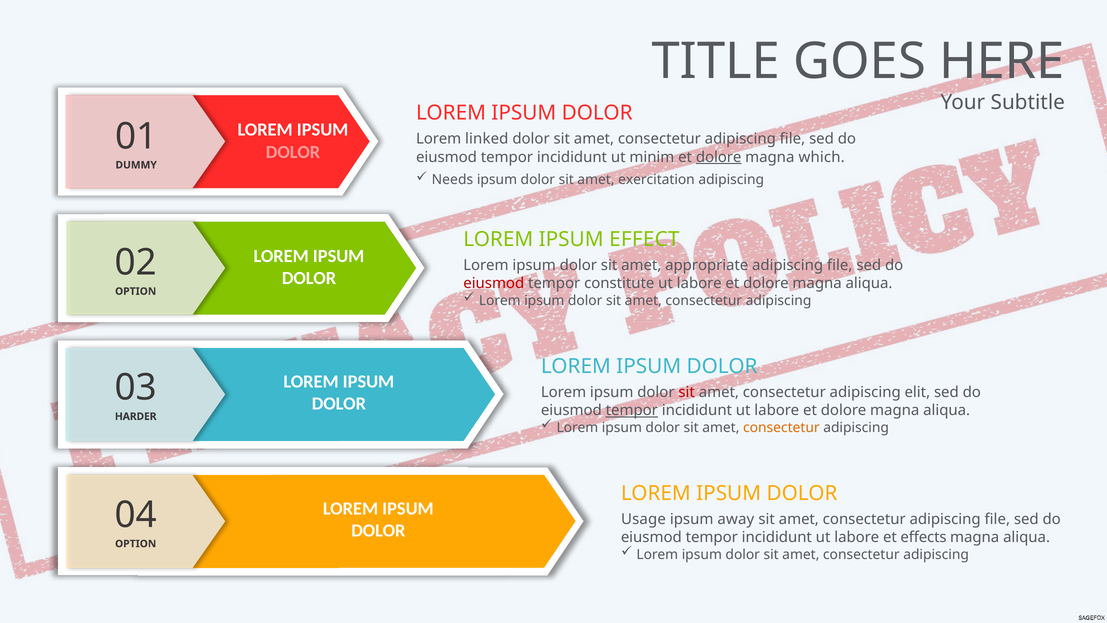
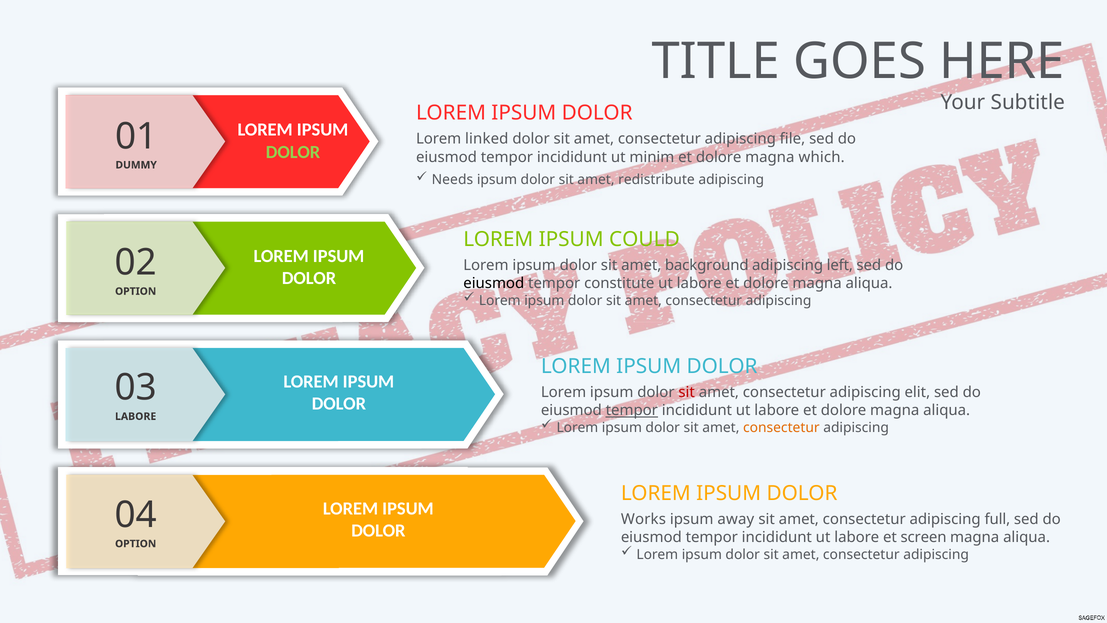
DOLOR colour: pink -> light green (293, 152)
dolore underline: present -> none (719, 157)
exercitation: exercitation -> redistribute (656, 180)
EFFECT: EFFECT -> COULD (644, 239)
appropriate: appropriate -> background (707, 265)
file: file -> left (840, 265)
eiusmod colour: red -> black (494, 283)
HARDER: HARDER -> LABORE (136, 416)
Usage: Usage -> Works (643, 519)
file: file -> full (997, 519)
effects: effects -> screen (924, 537)
